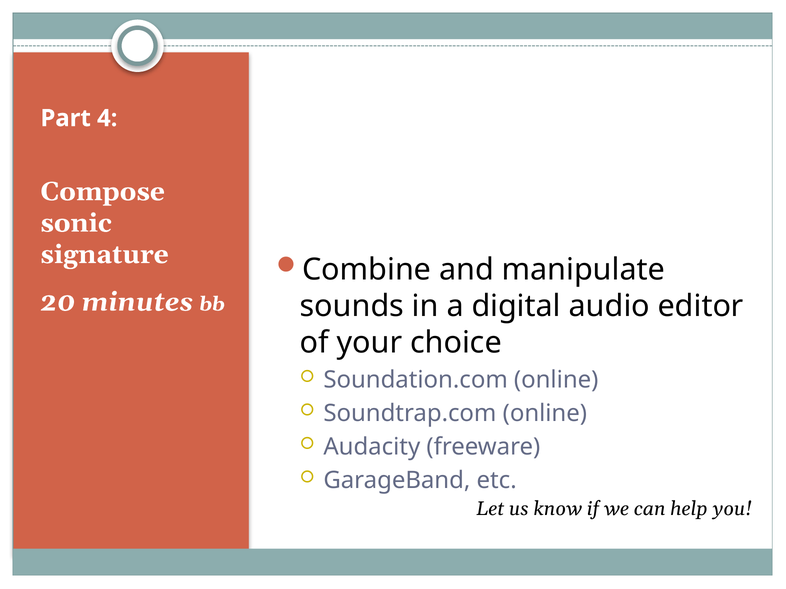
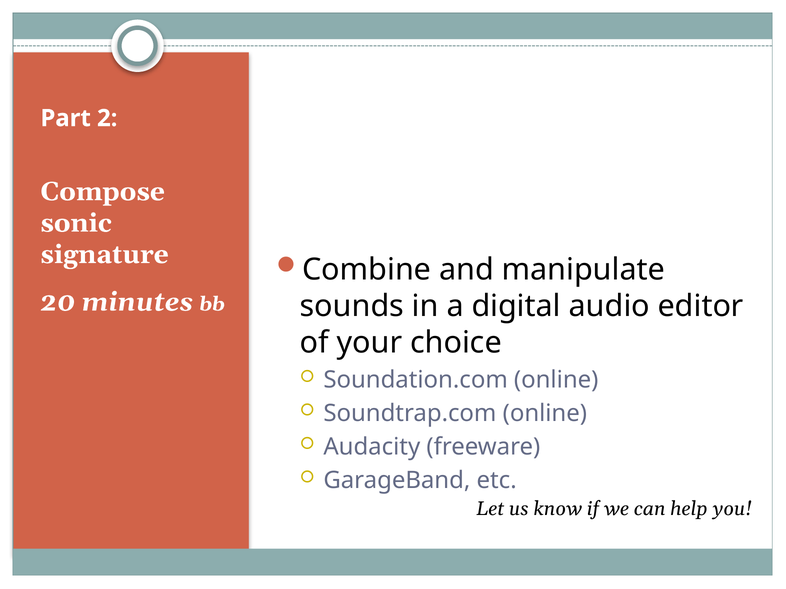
4: 4 -> 2 (107, 118)
